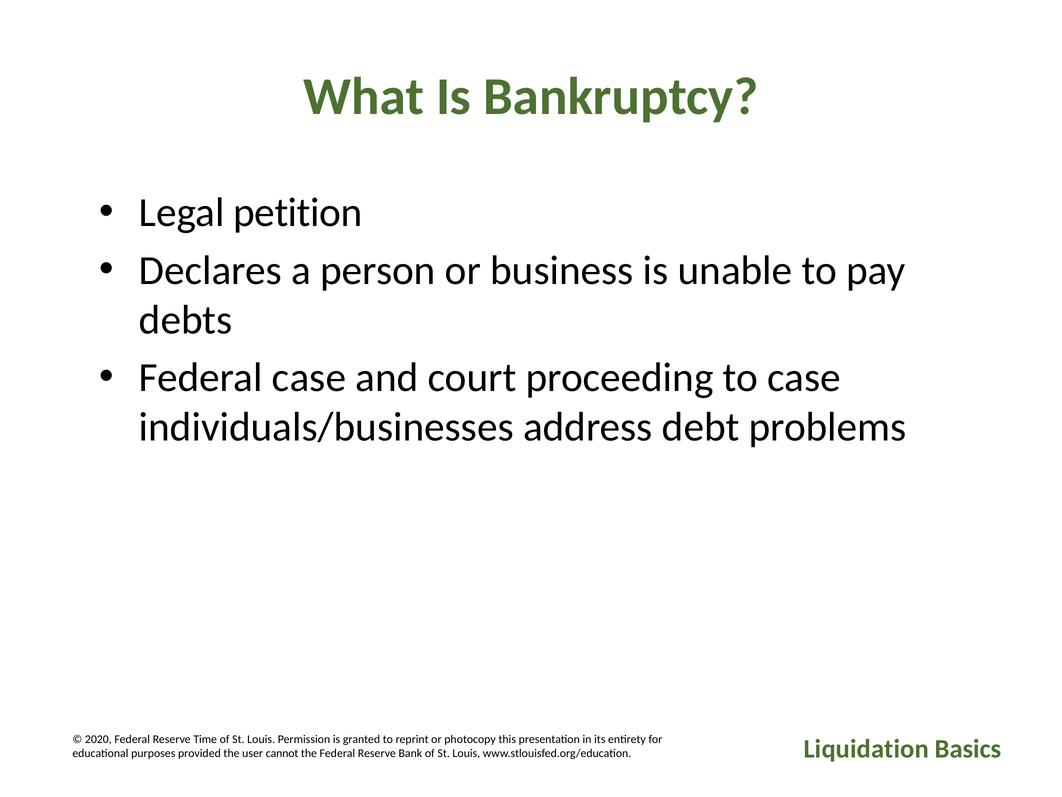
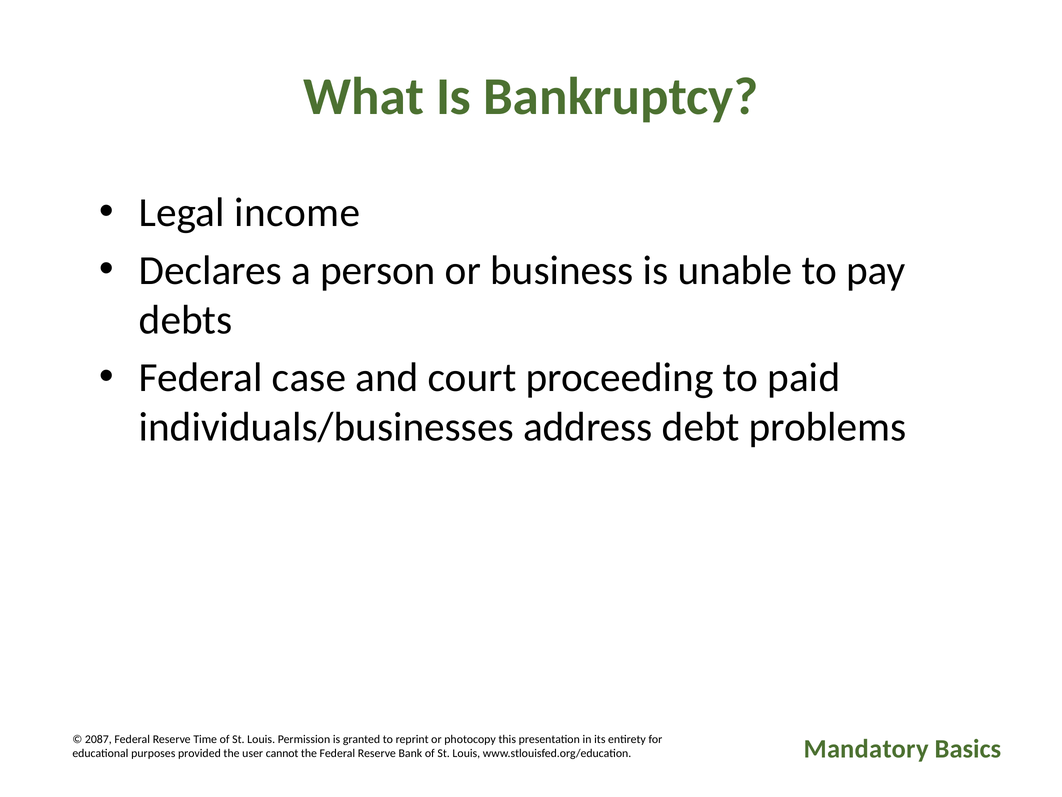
petition: petition -> income (297, 213)
to case: case -> paid (804, 378)
2020: 2020 -> 2087 (98, 739)
Liquidation: Liquidation -> Mandatory (866, 749)
